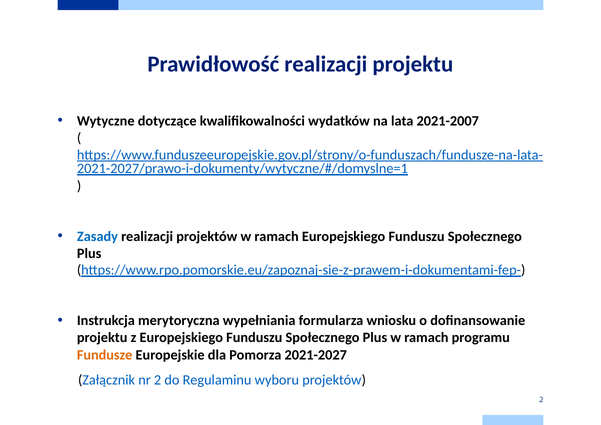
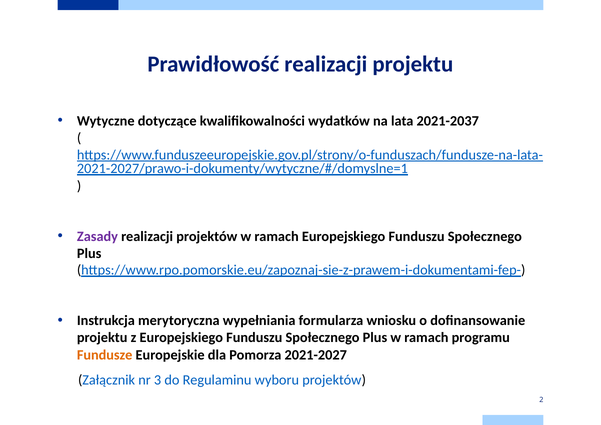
2021-2007: 2021-2007 -> 2021-2037 (448, 121)
Zasady colour: blue -> purple (97, 236)
nr 2: 2 -> 3 (158, 380)
